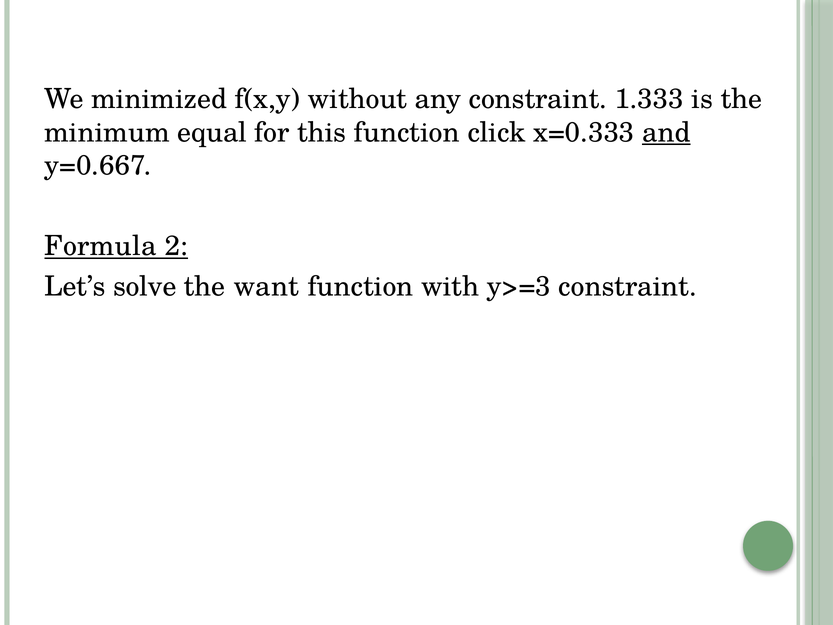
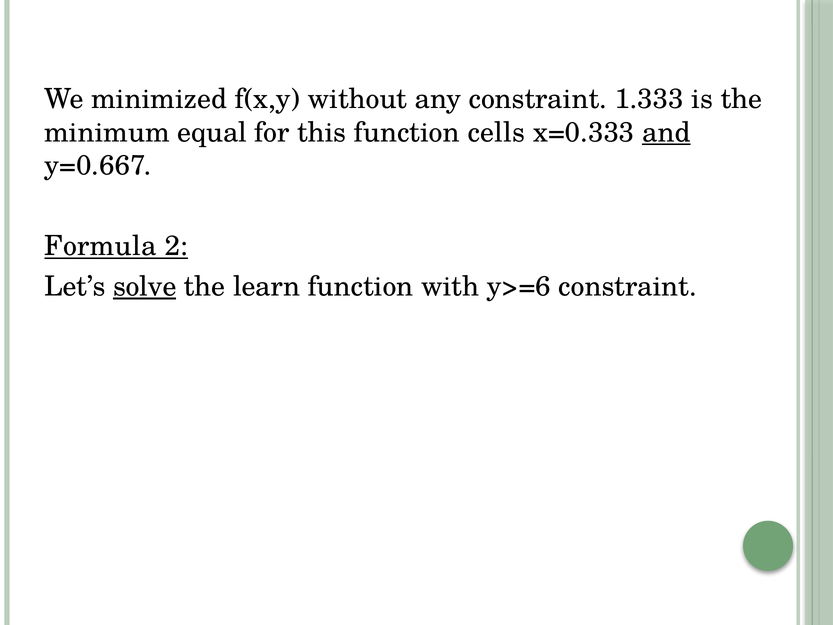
click: click -> cells (496, 132)
solve underline: none -> present (145, 286)
want: want -> learn (267, 286)
y>=3: y>=3 -> y>=6 (519, 286)
